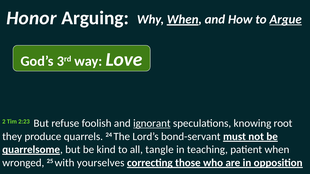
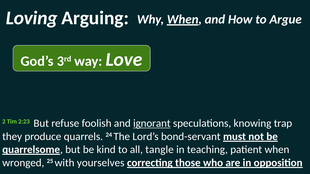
Honor: Honor -> Loving (32, 18)
Argue underline: present -> none (286, 19)
root: root -> trap (283, 124)
